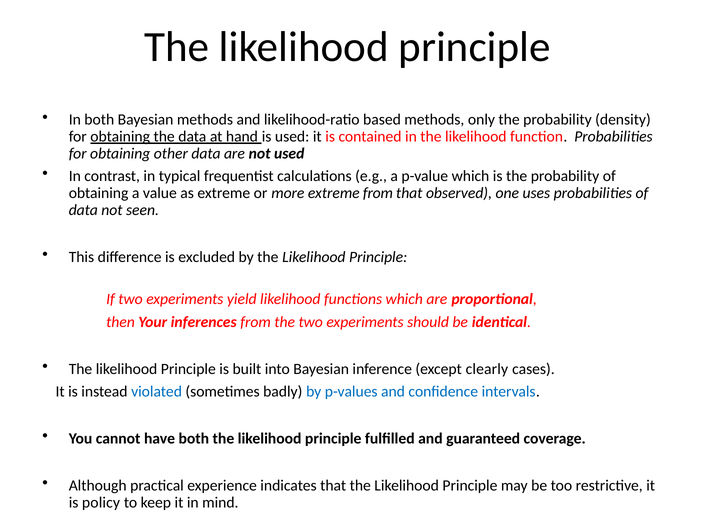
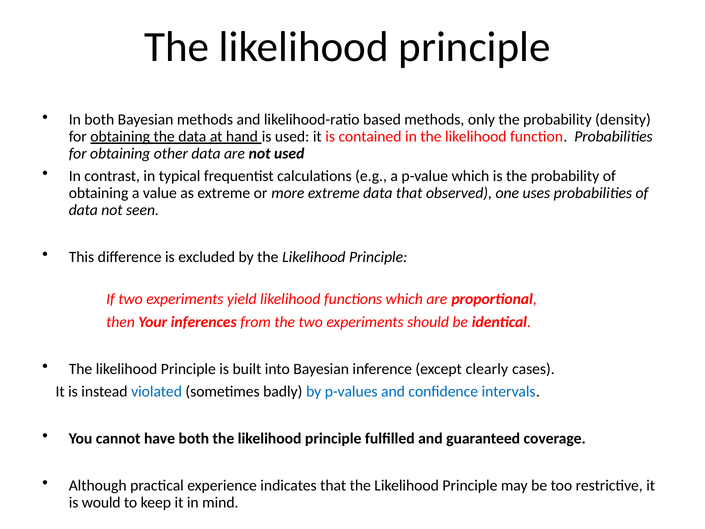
extreme from: from -> data (378, 193)
policy: policy -> would (101, 502)
